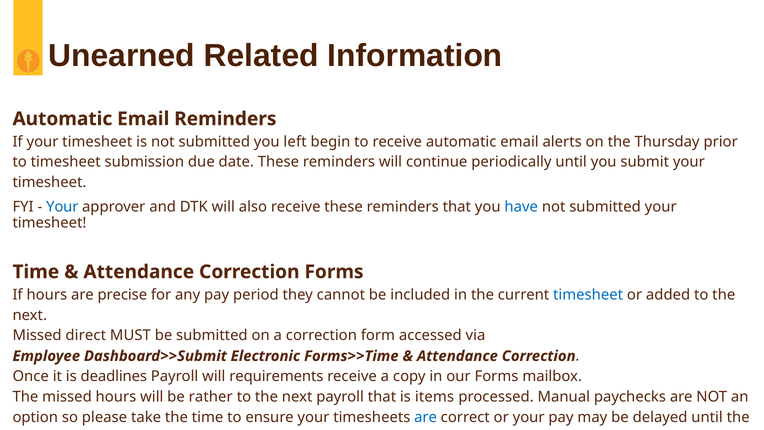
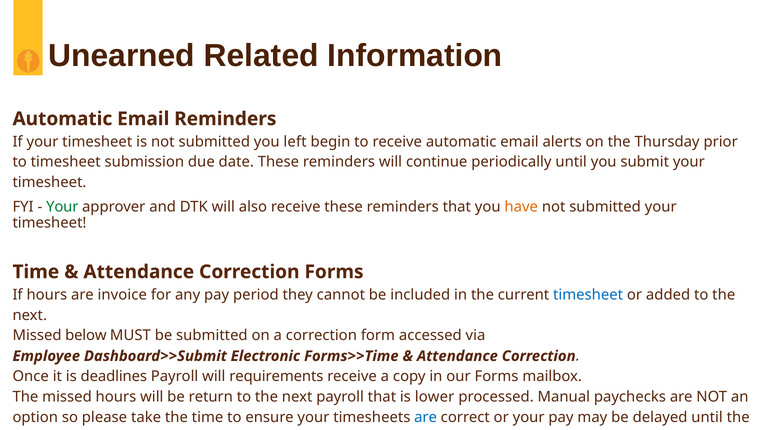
Your colour: blue -> green (62, 207)
have colour: blue -> orange (521, 207)
precise: precise -> invoice (122, 294)
direct: direct -> below (86, 335)
rather: rather -> return (211, 397)
items: items -> lower (435, 397)
